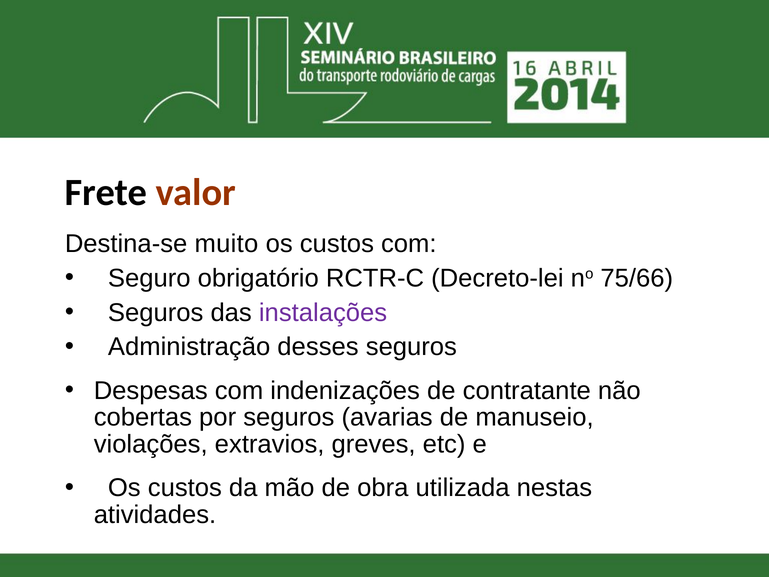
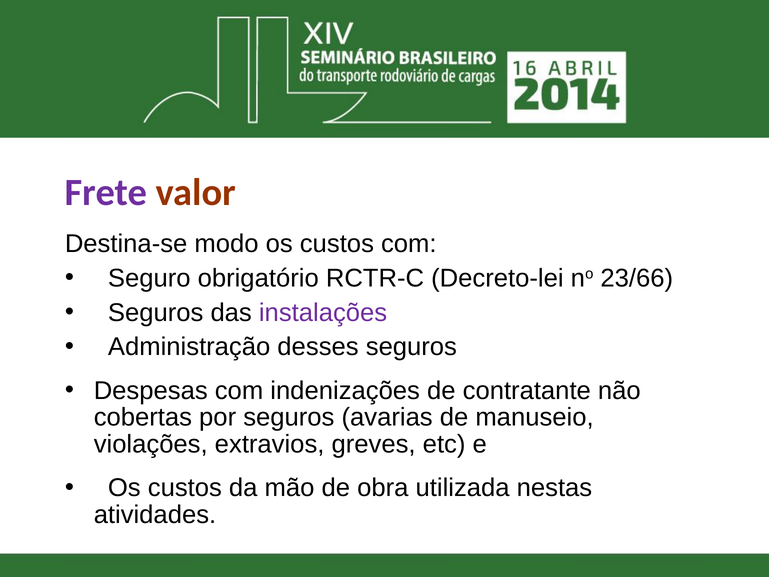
Frete colour: black -> purple (106, 192)
muito: muito -> modo (227, 244)
75/66: 75/66 -> 23/66 (637, 278)
